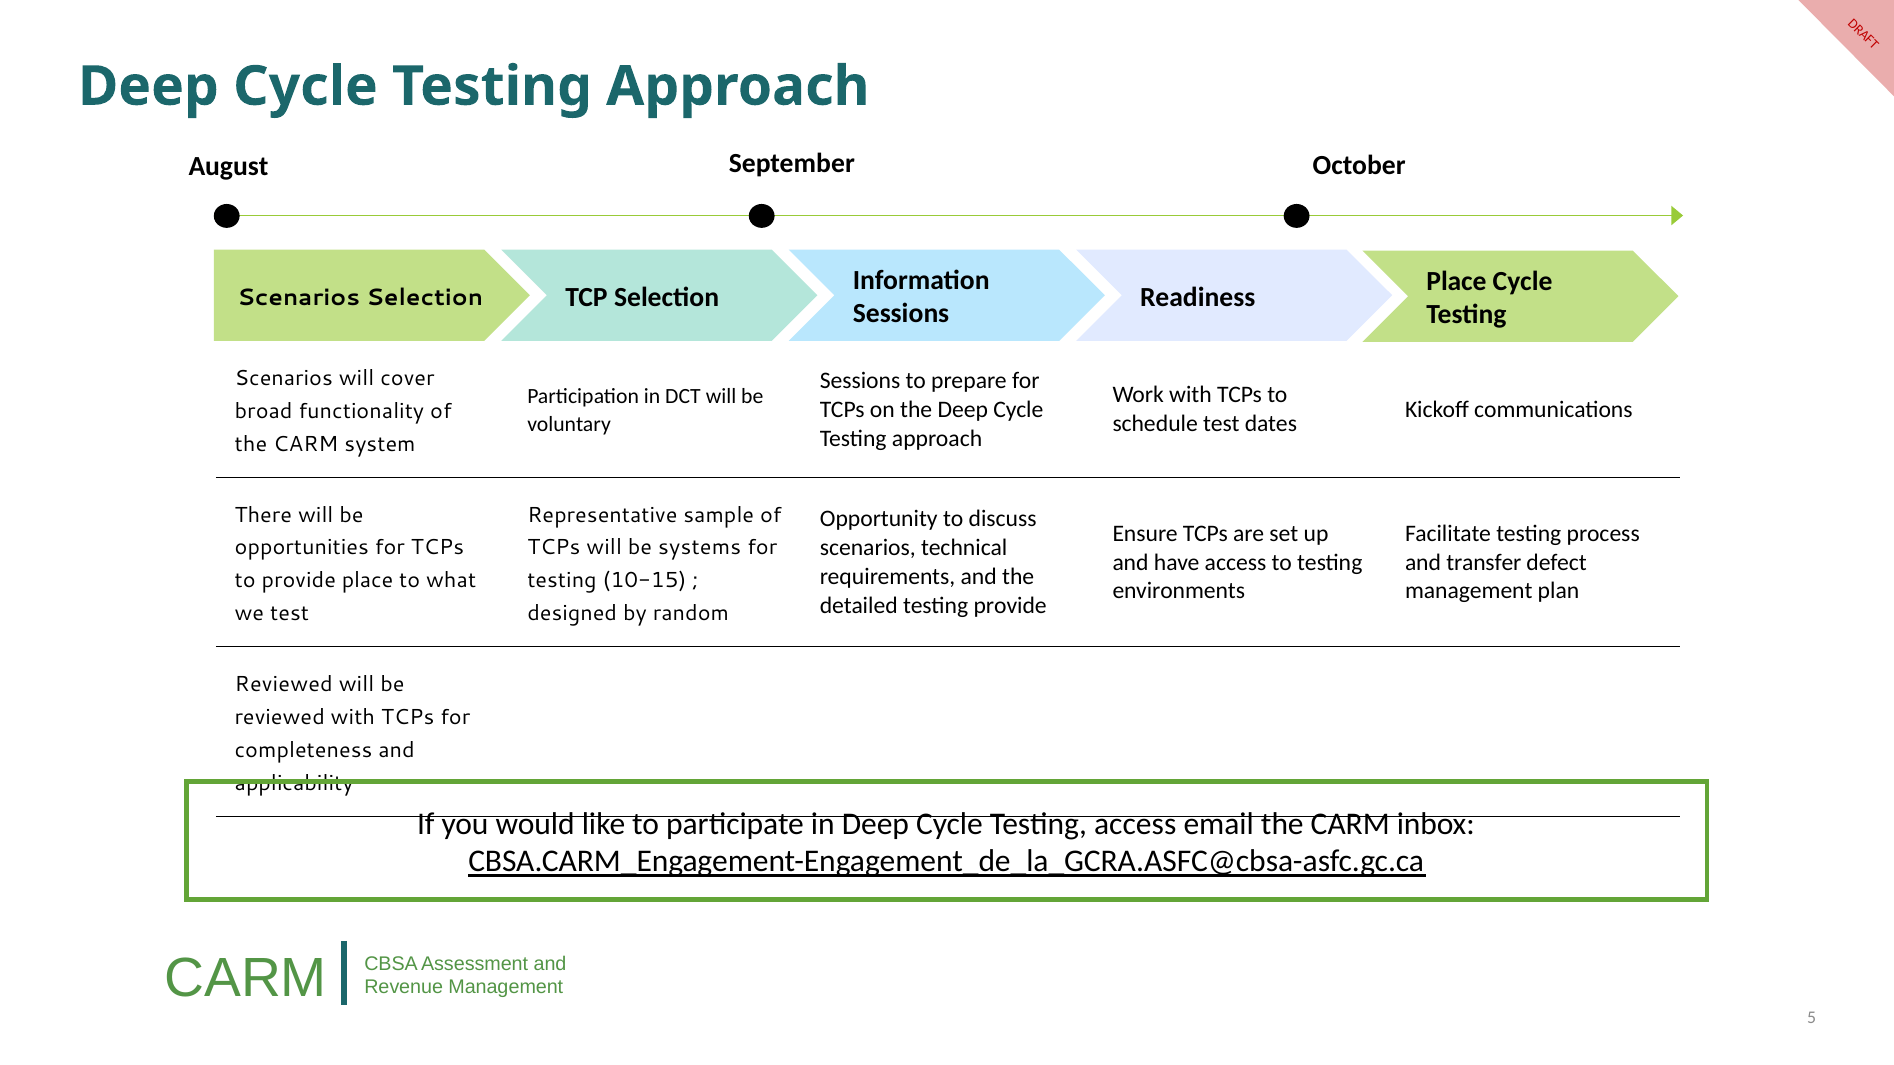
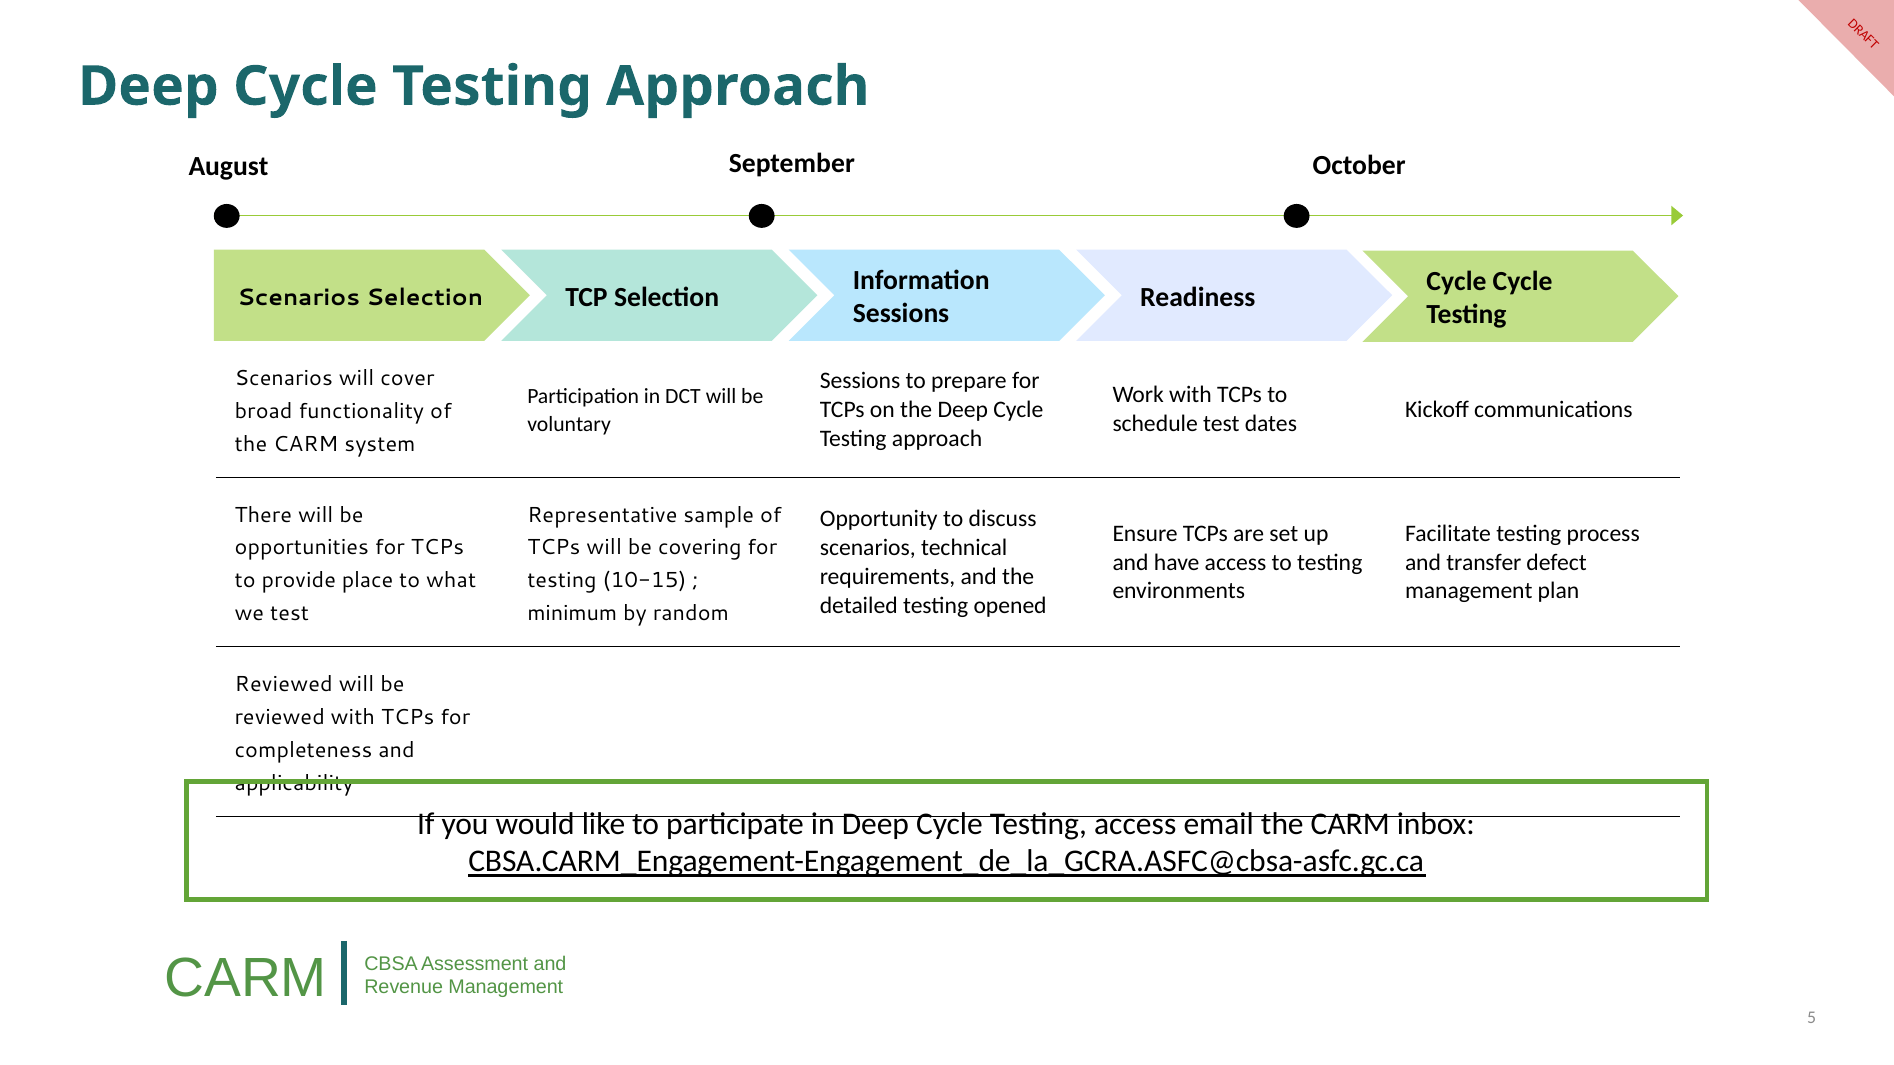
Place: Place -> Cycle (1456, 282)
systems: systems -> covering (700, 548)
testing provide: provide -> opened (1010, 606)
designed: designed -> minimum (572, 614)
